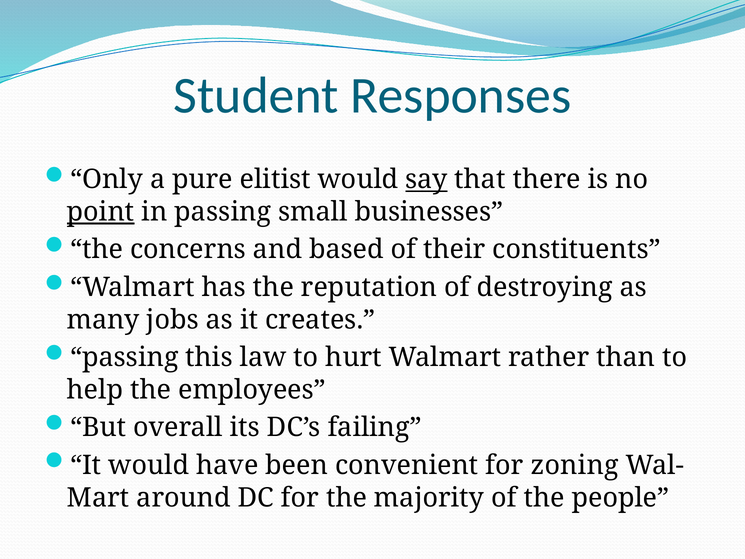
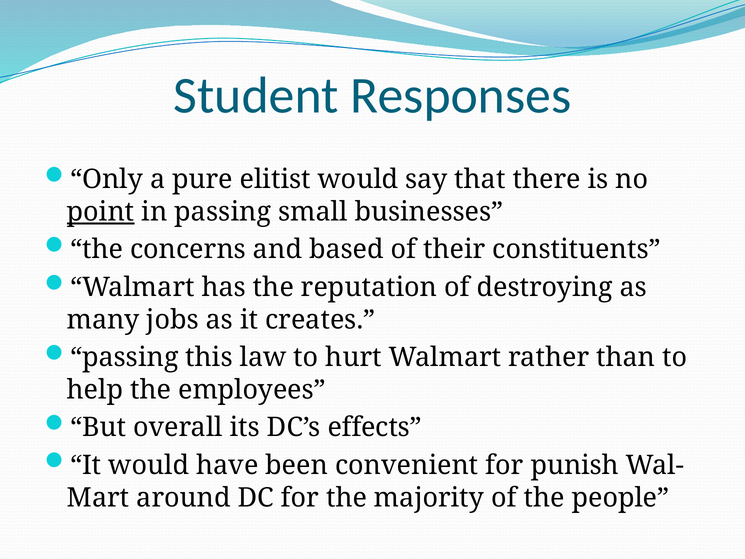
say underline: present -> none (427, 179)
failing: failing -> effects (375, 427)
zoning: zoning -> punish (575, 465)
